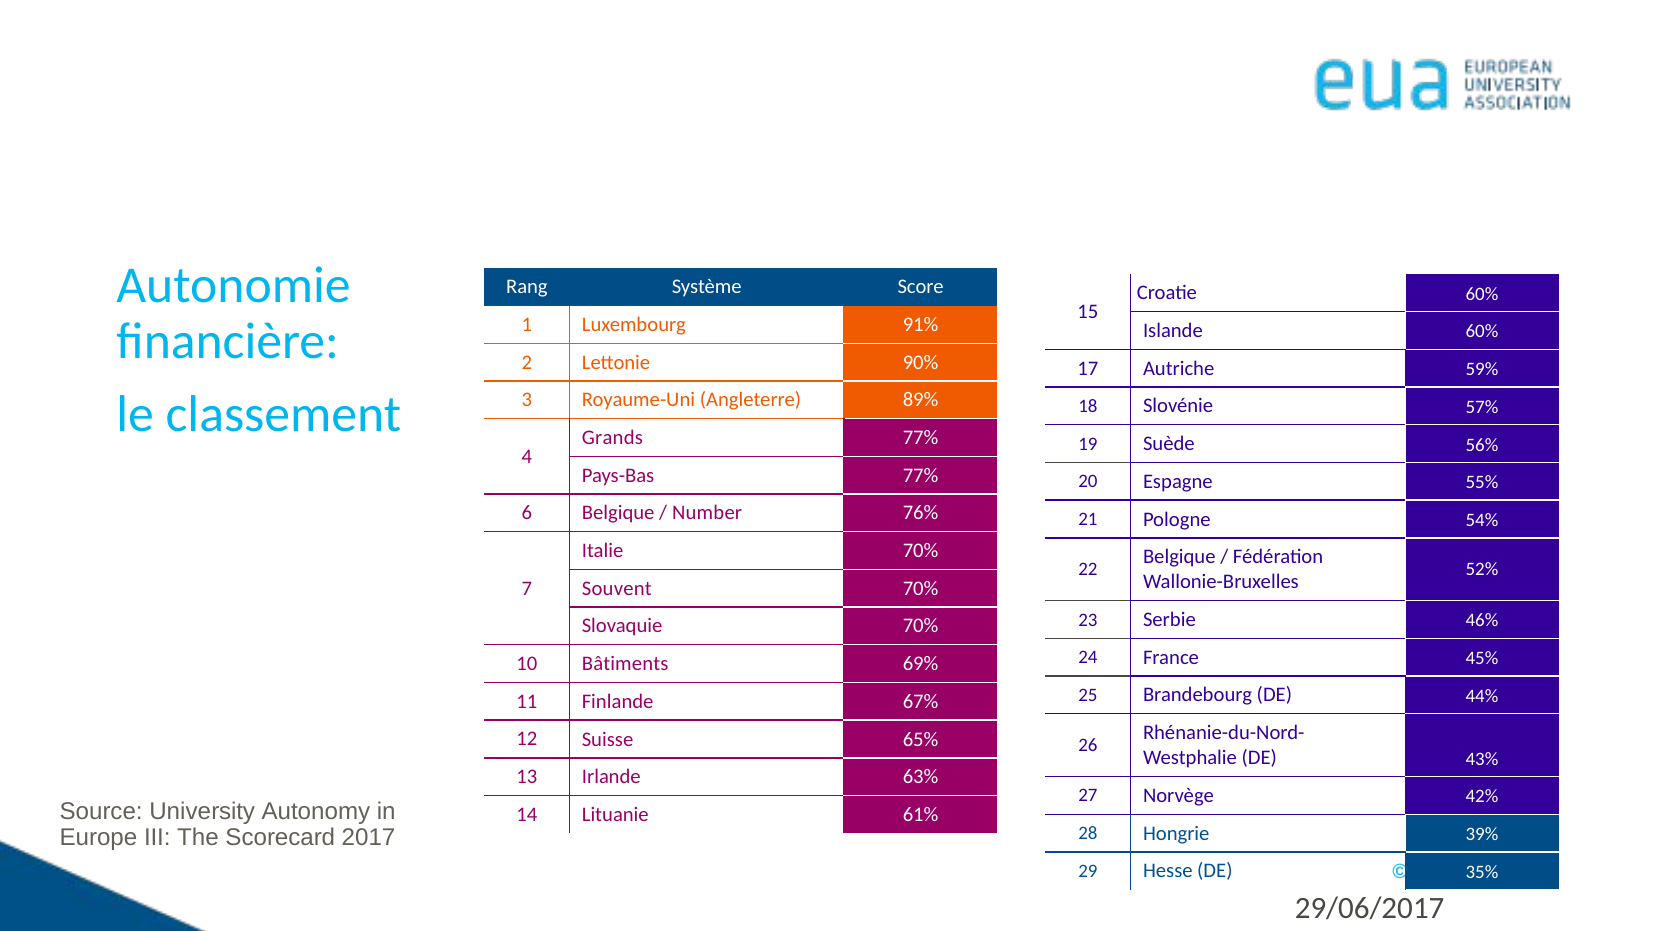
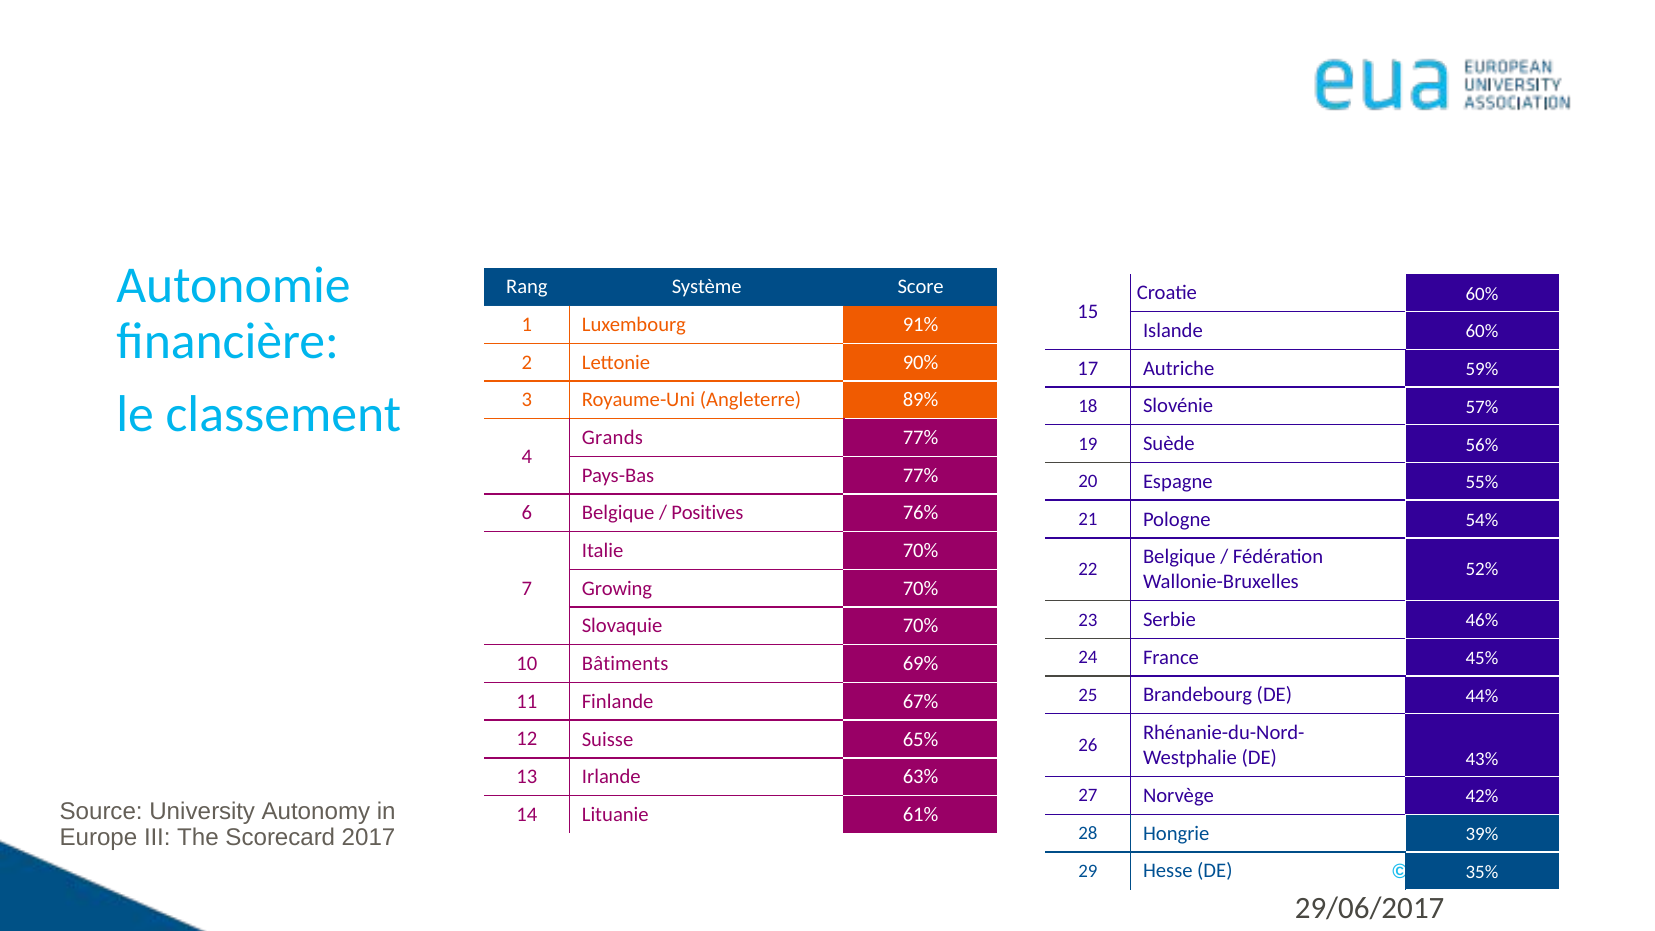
Number: Number -> Positives (707, 513)
Souvent: Souvent -> Growing (617, 588)
